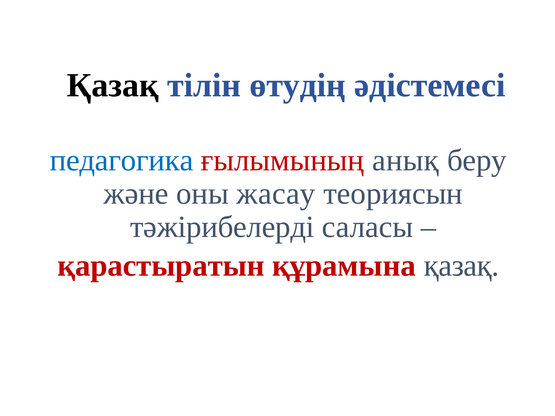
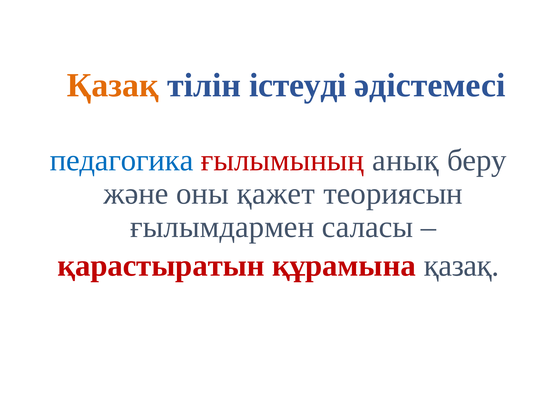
Қазақ colour: black -> orange (113, 85)
өтудің: өтудің -> істеуді (298, 85)
жасау: жасау -> қажет (276, 194)
тәжірибелерді: тәжірибелерді -> ғылымдармен (222, 227)
